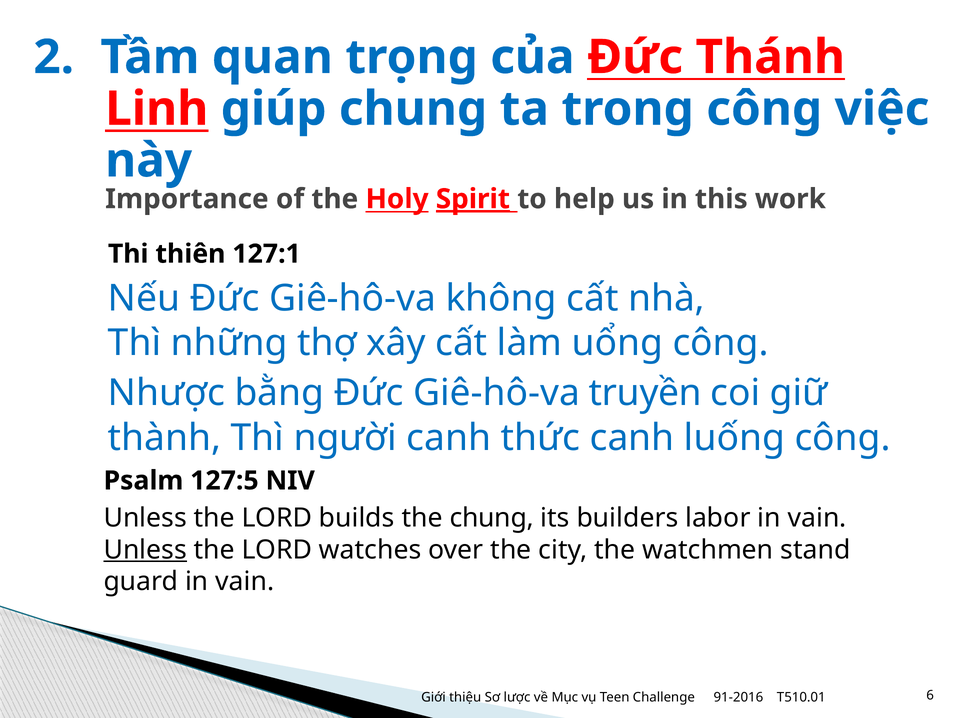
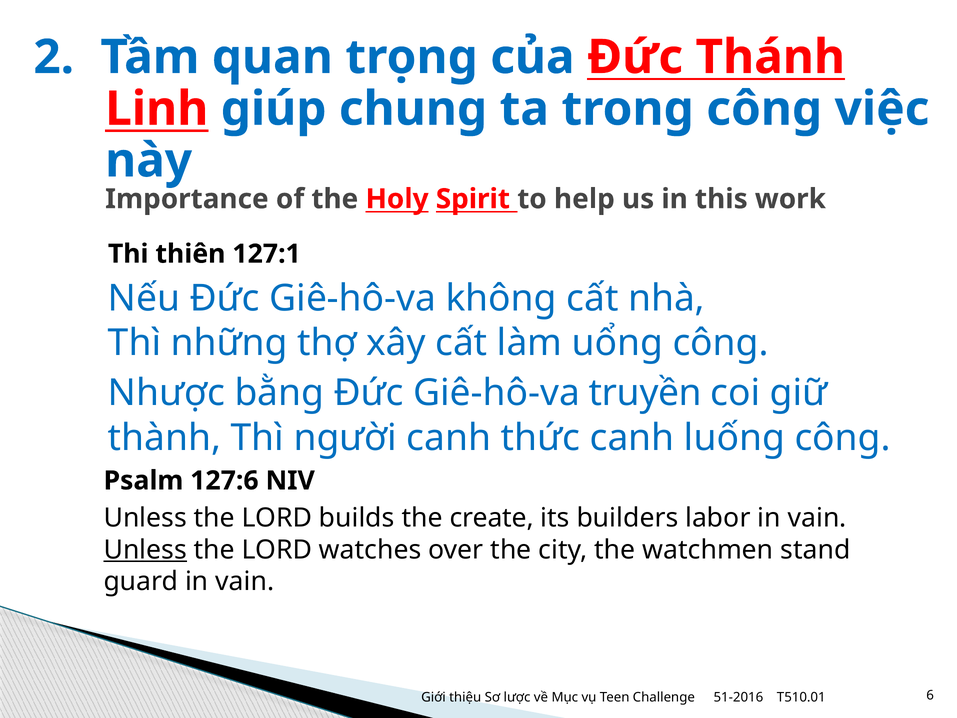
Spirit underline: present -> none (473, 199)
127:5: 127:5 -> 127:6 (224, 480)
the chung: chung -> create (492, 518)
91-2016: 91-2016 -> 51-2016 (738, 697)
